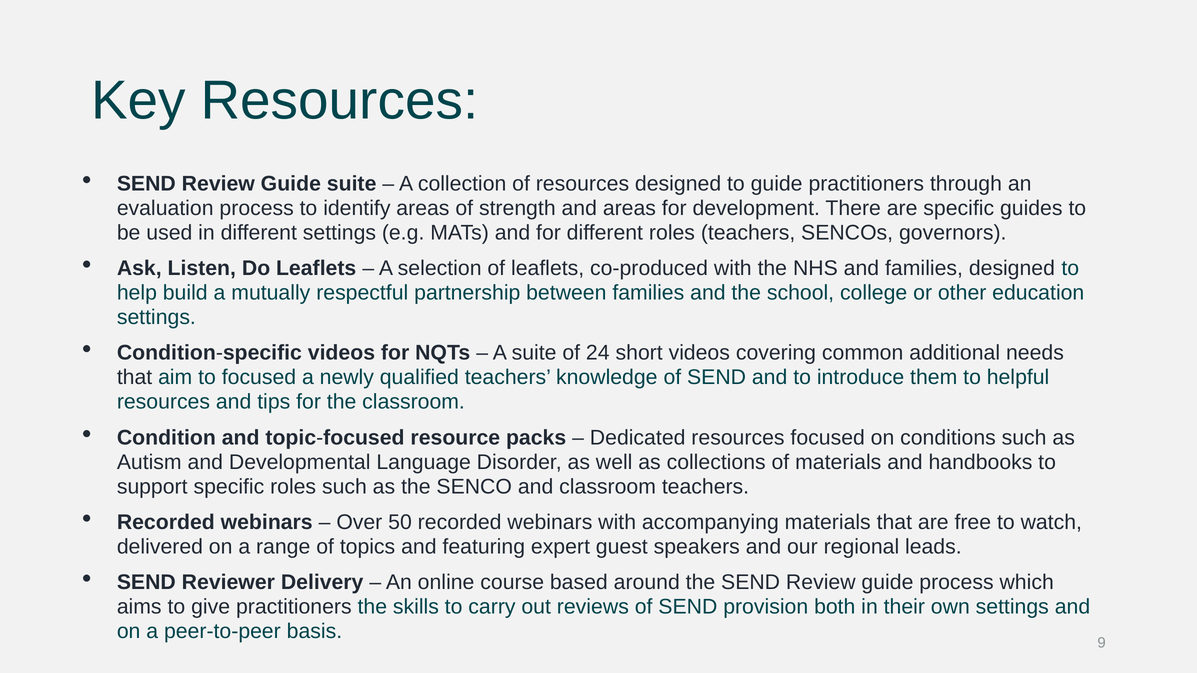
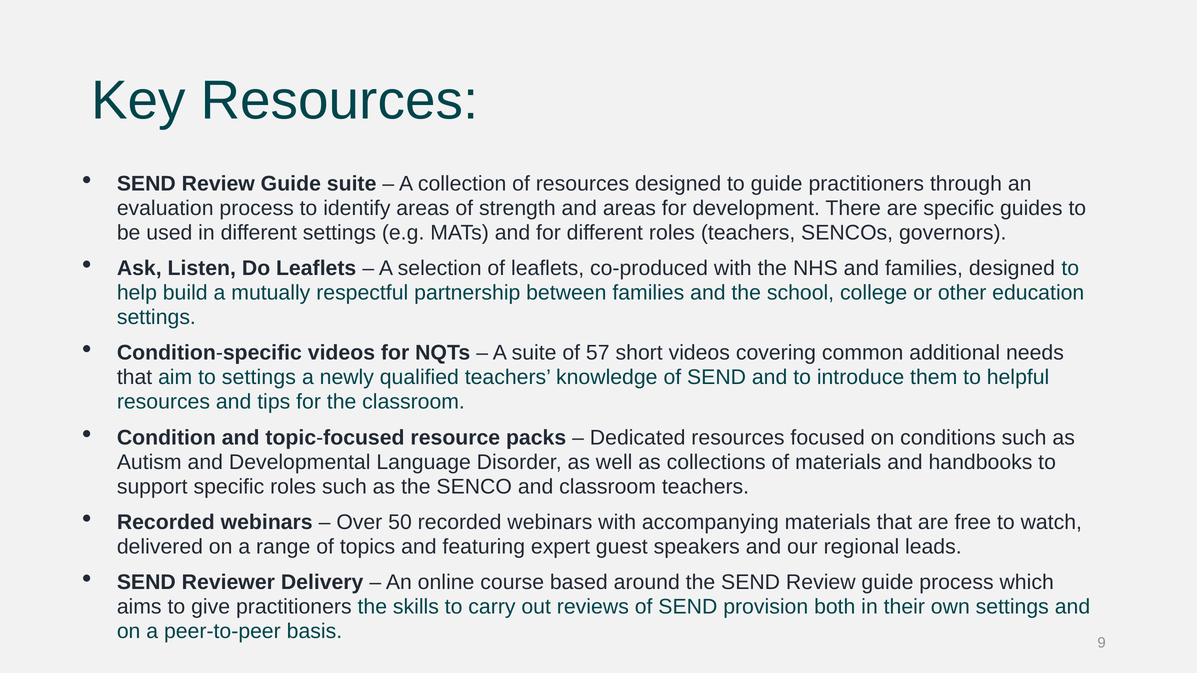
24: 24 -> 57 (598, 353)
to focused: focused -> settings (259, 378)
